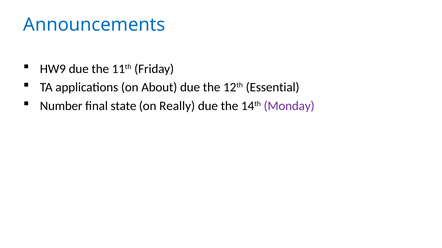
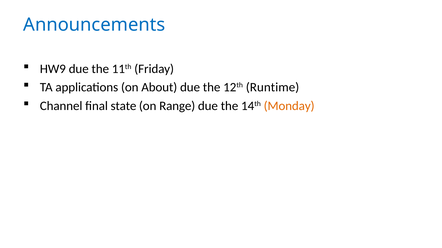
Essential: Essential -> Runtime (273, 87)
Number: Number -> Channel (61, 106)
Really: Really -> Range (177, 106)
Monday colour: purple -> orange (289, 106)
